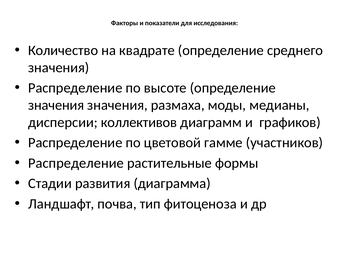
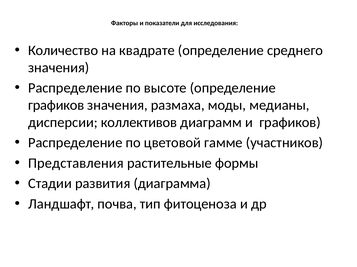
значения: значения -> графиков (56, 105)
Распределение: Распределение -> Представления (76, 164)
